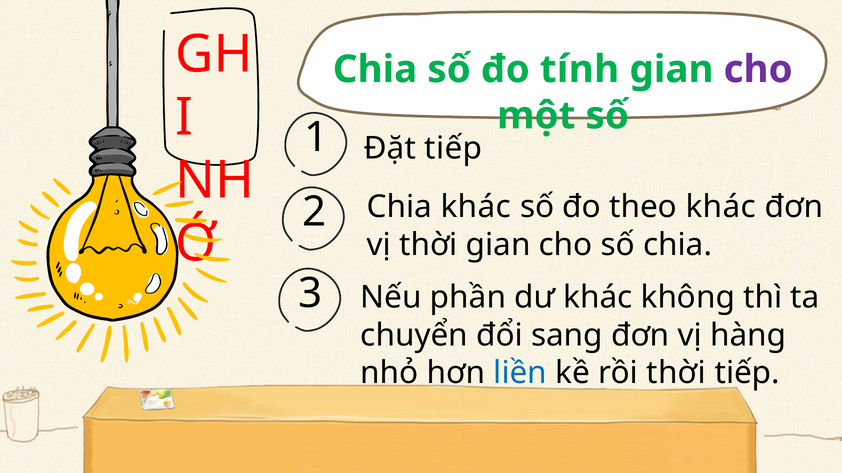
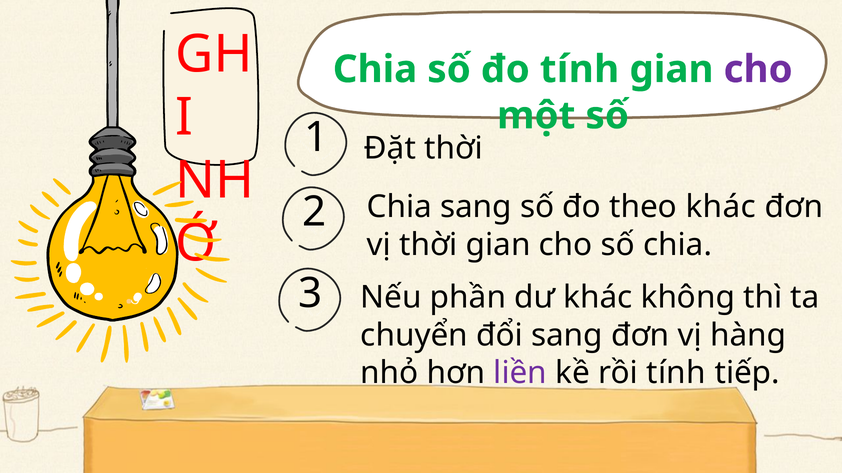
Đặt tiếp: tiếp -> thời (453, 148)
Chia khác: khác -> sang (476, 207)
liền colour: blue -> purple (520, 374)
rồi thời: thời -> tính (676, 374)
